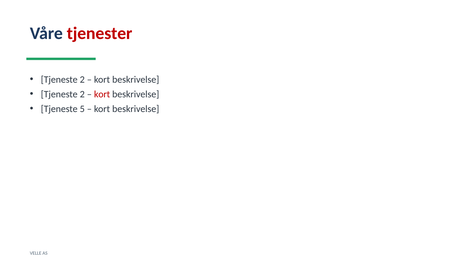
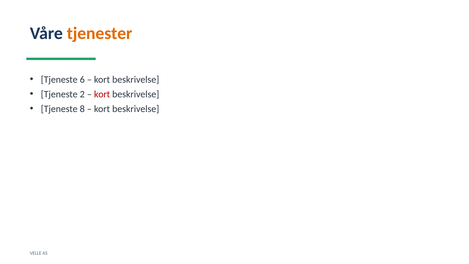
tjenester colour: red -> orange (100, 33)
2: 2 -> 6 (82, 79)
5: 5 -> 8 (82, 109)
